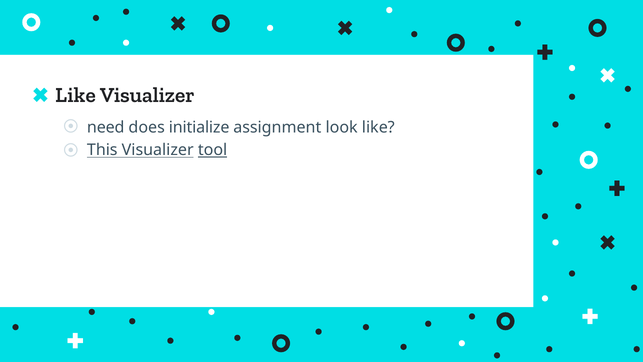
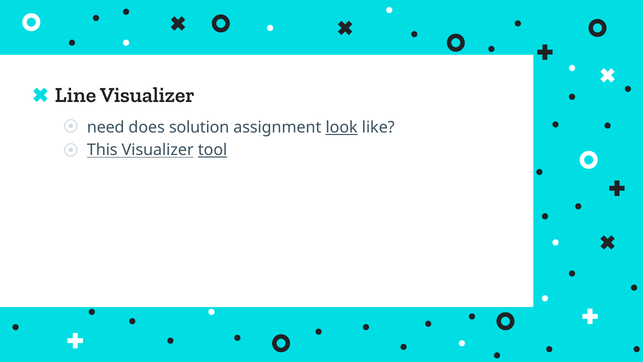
Like: Like -> Line (76, 95)
initialize: initialize -> solution (199, 127)
look underline: none -> present (342, 127)
